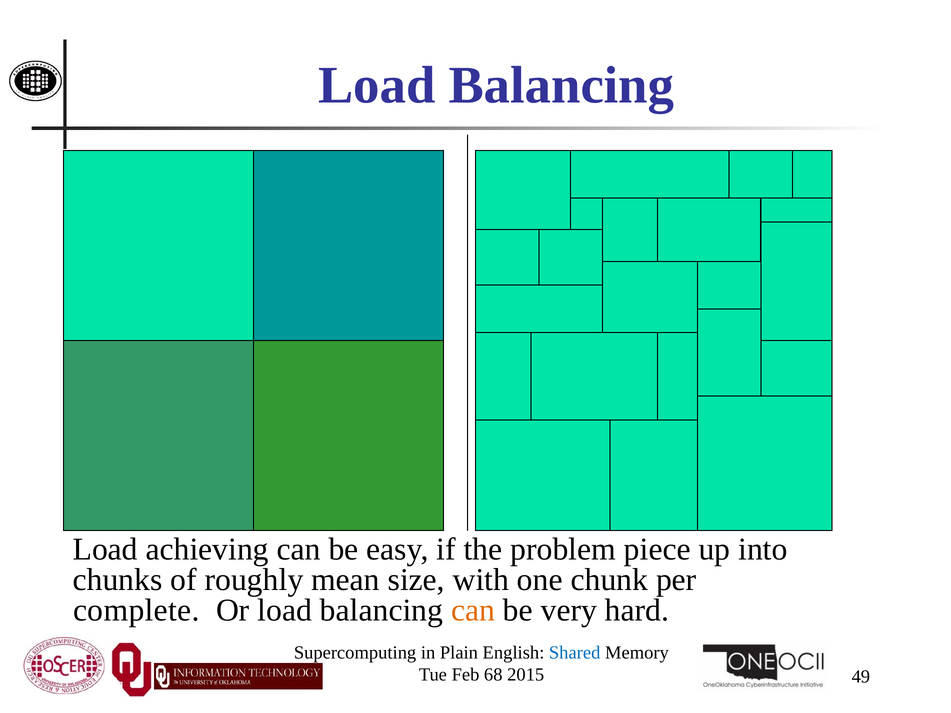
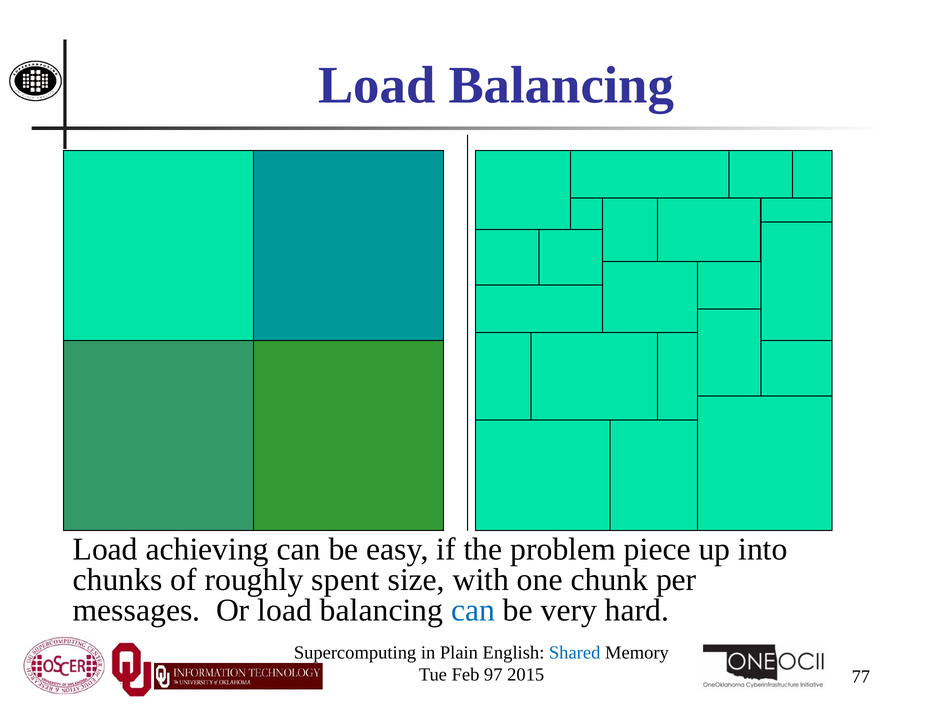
mean: mean -> spent (345, 580)
complete: complete -> messages (137, 610)
can colour: orange -> blue (473, 610)
68: 68 -> 97 (493, 675)
49: 49 -> 77 (861, 677)
